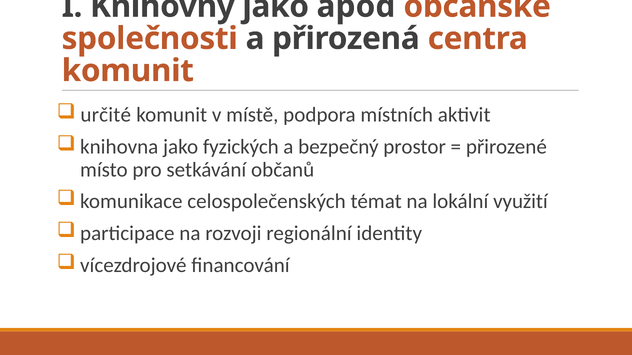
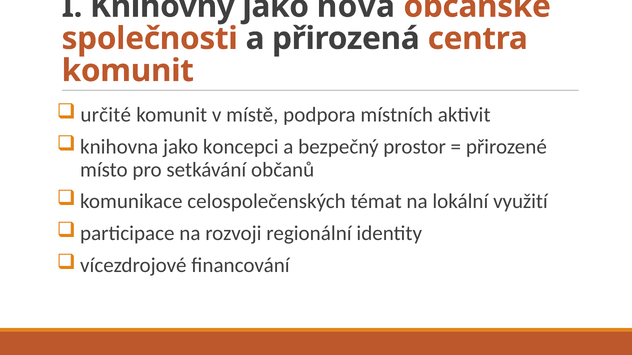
apod: apod -> nová (356, 6)
fyzických: fyzických -> koncepci (241, 147)
